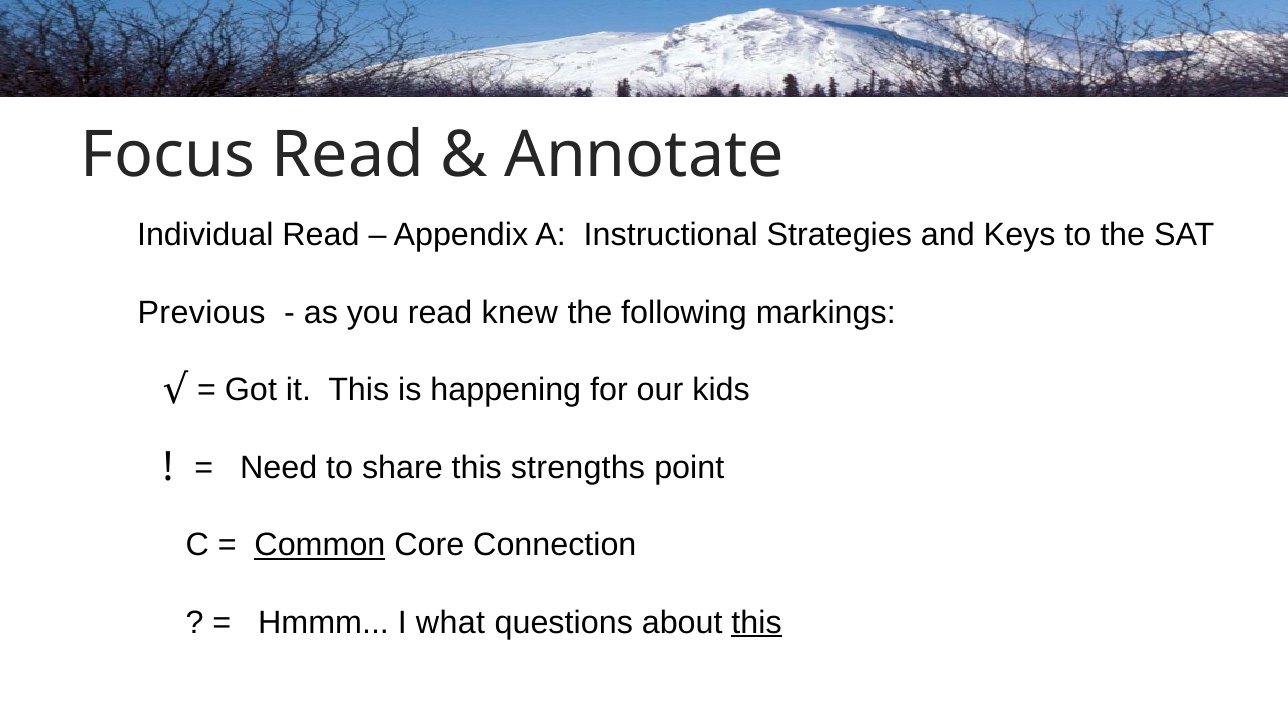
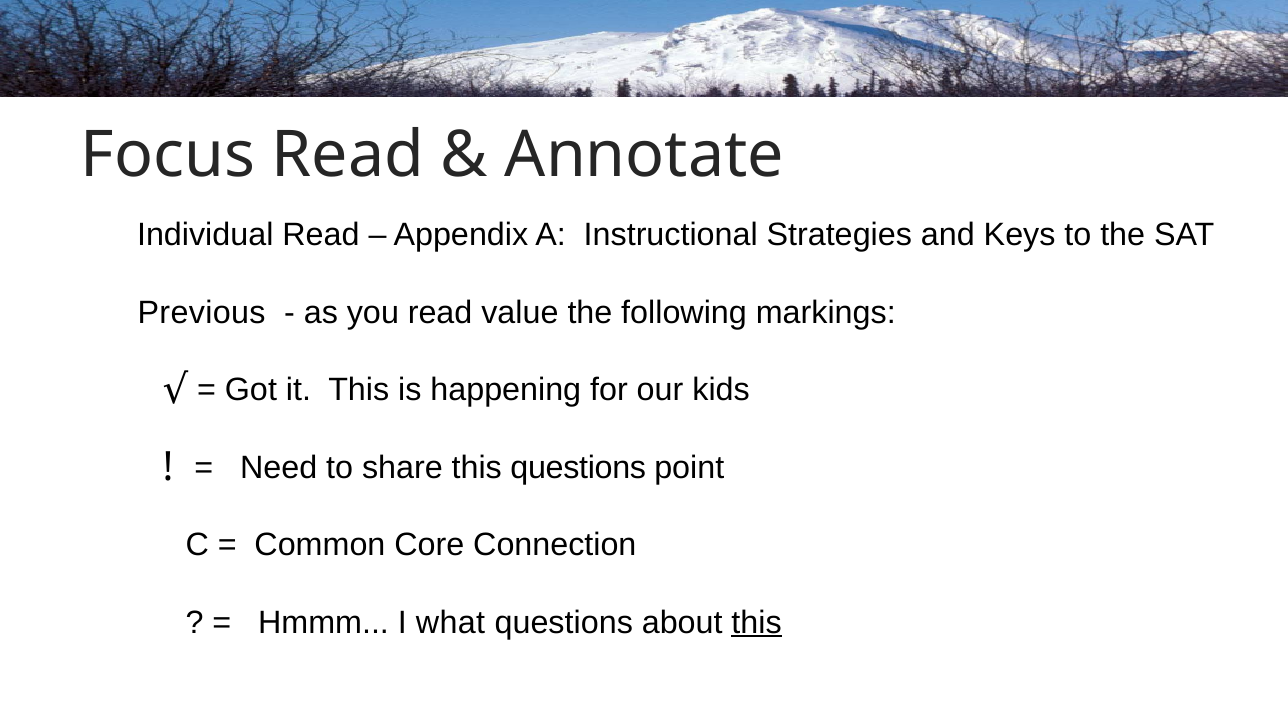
knew: knew -> value (520, 313)
this strengths: strengths -> questions (578, 468)
Common underline: present -> none (320, 545)
